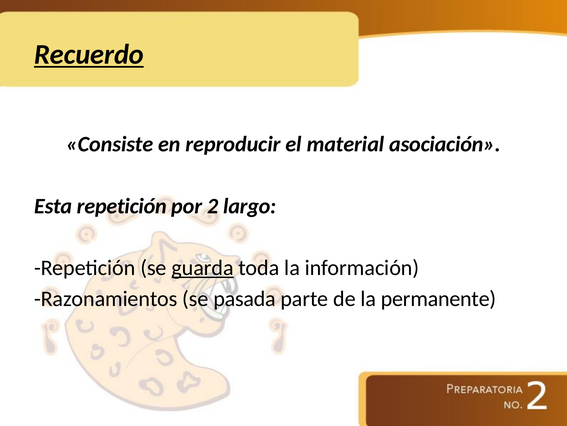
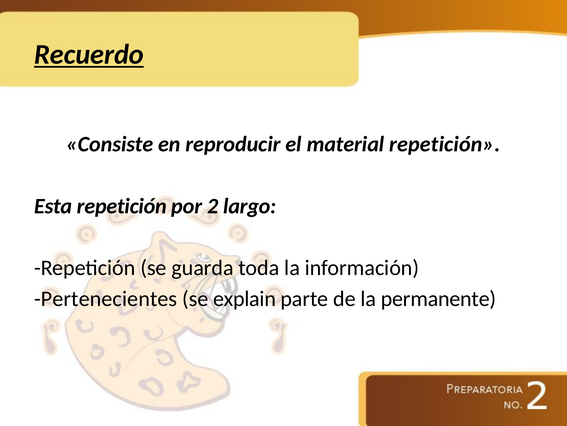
material asociación: asociación -> repetición (445, 144)
guarda underline: present -> none (203, 268)
Razonamientos: Razonamientos -> Pertenecientes (106, 298)
pasada: pasada -> explain (245, 298)
